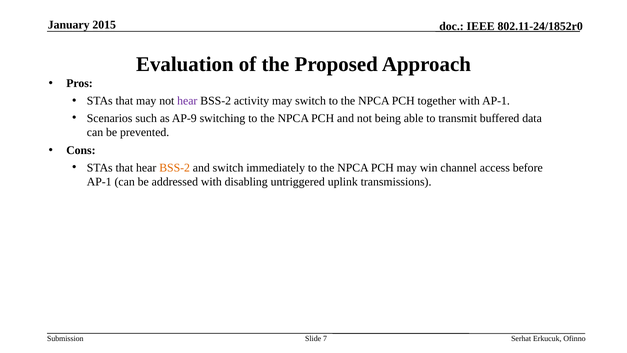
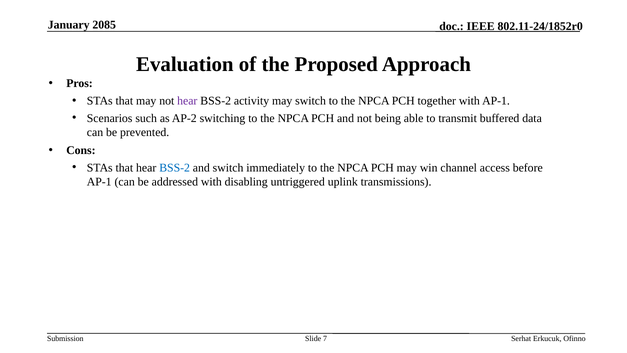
2015: 2015 -> 2085 (104, 25)
AP-9: AP-9 -> AP-2 (184, 118)
BSS-2 colour: orange -> blue (175, 168)
